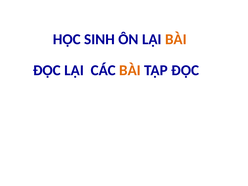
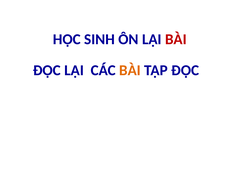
BÀI colour: orange -> red (176, 39)
